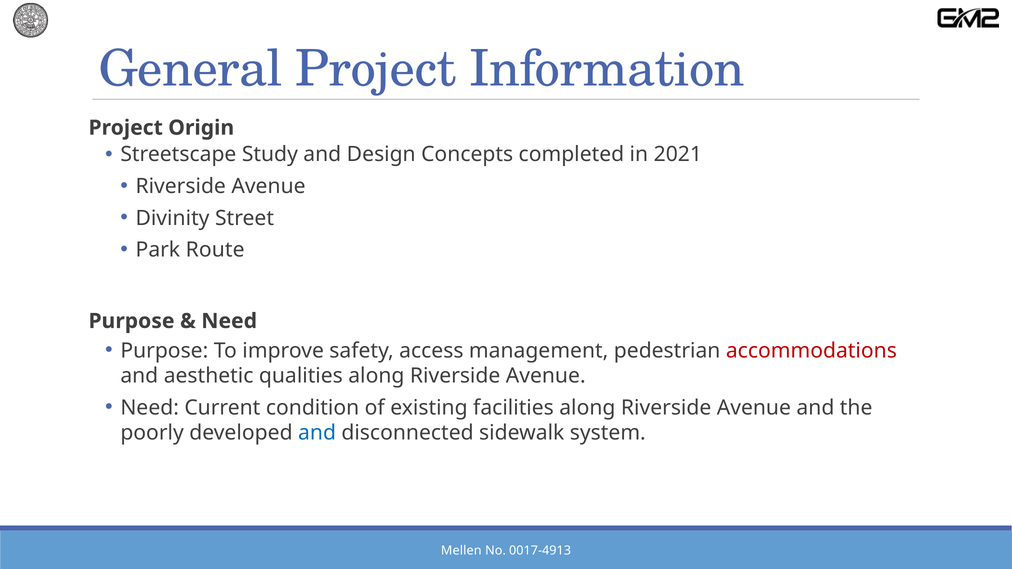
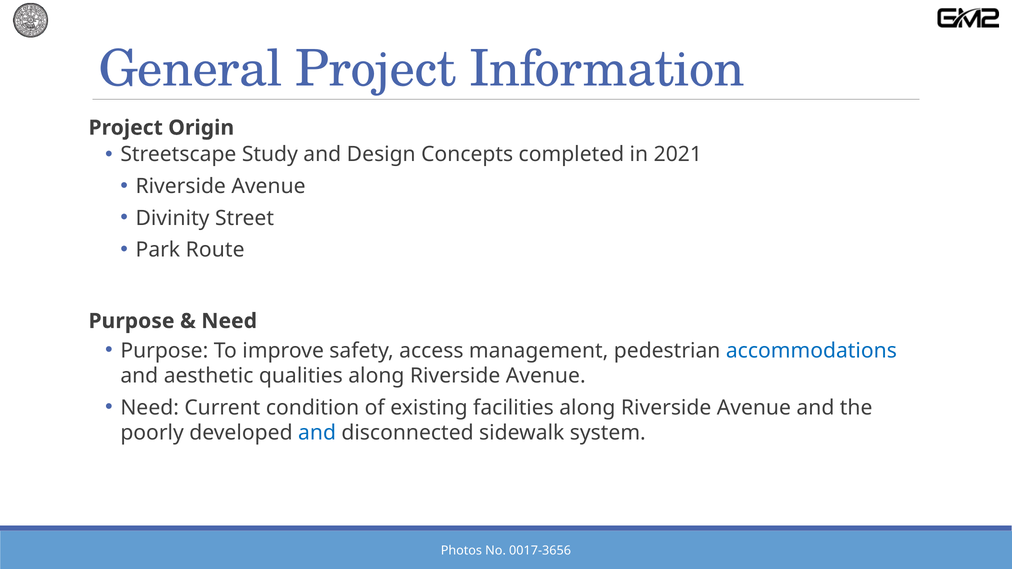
accommodations colour: red -> blue (811, 351)
Mellen: Mellen -> Photos (461, 551)
0017-4913: 0017-4913 -> 0017-3656 (540, 551)
